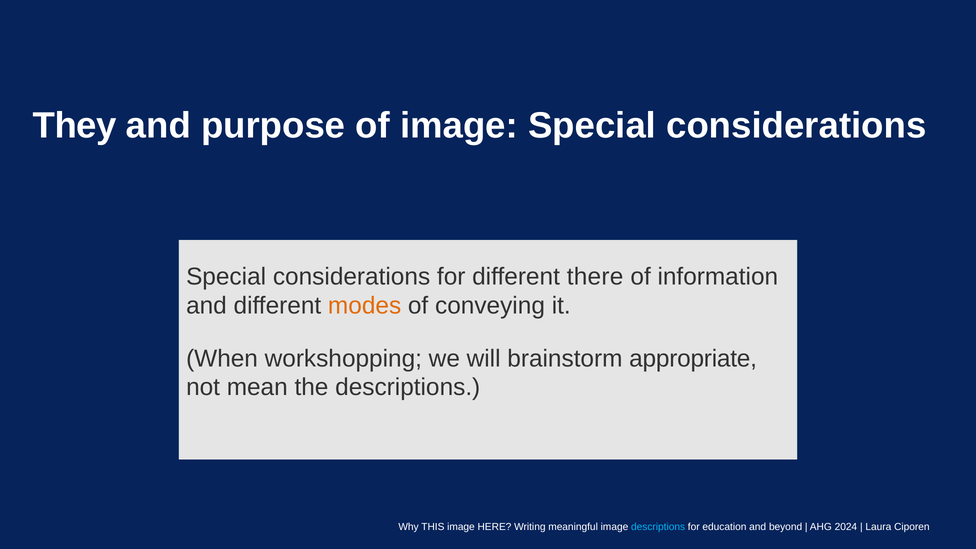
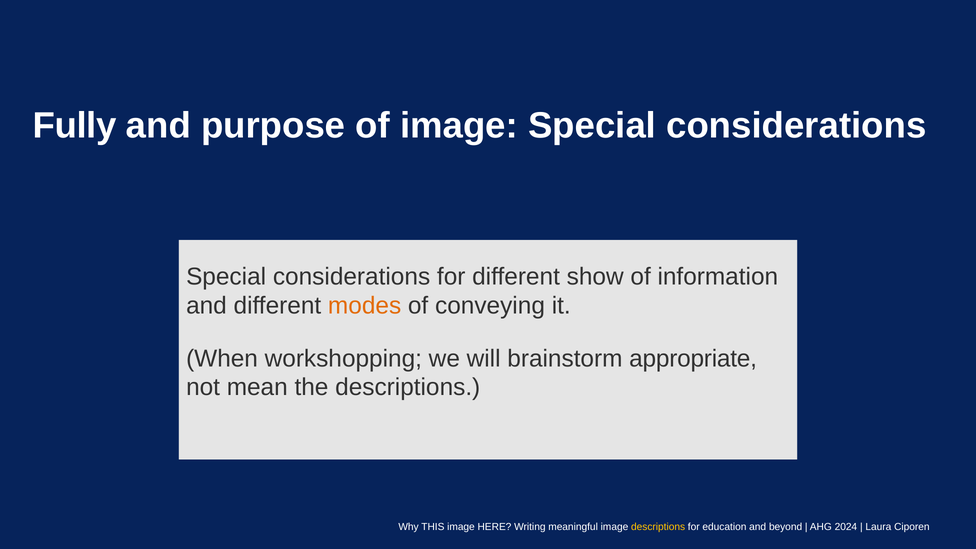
They: They -> Fully (75, 126)
there: there -> show (595, 277)
descriptions colour: light blue -> yellow (658, 527)
